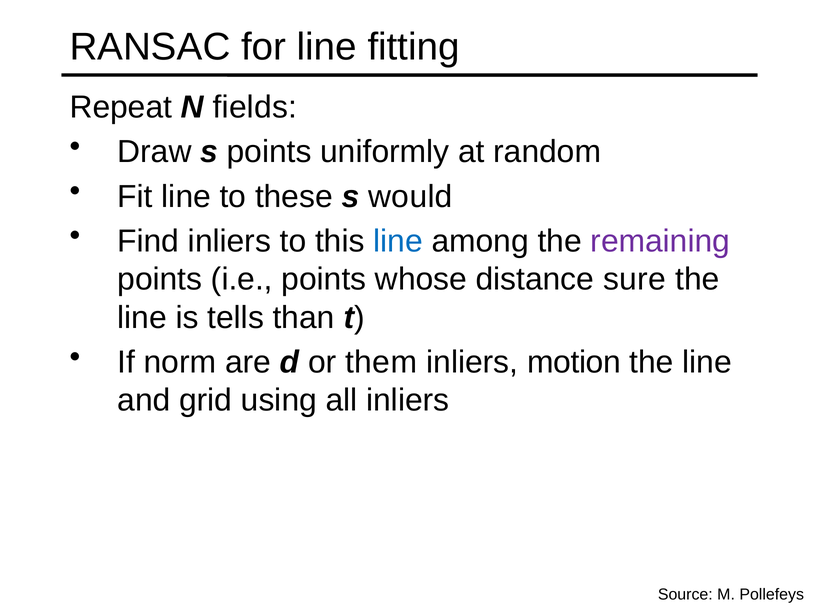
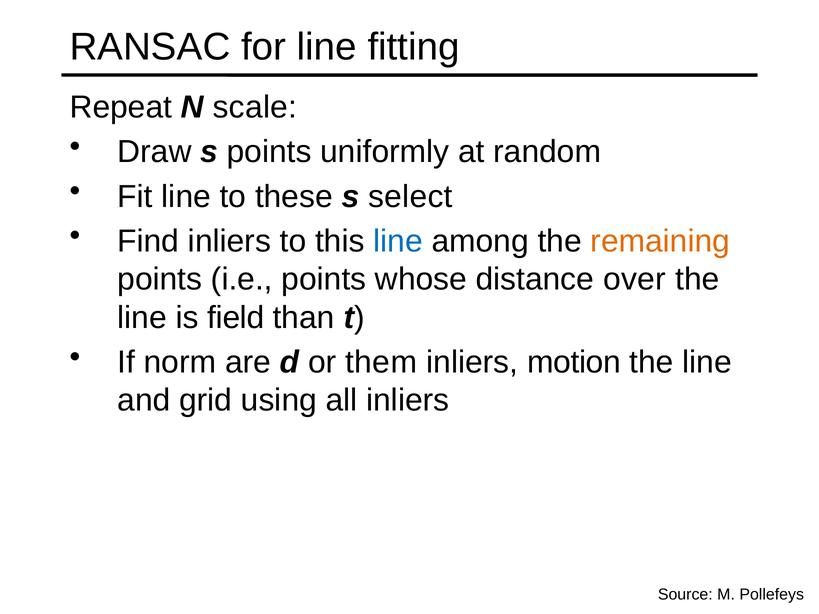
fields: fields -> scale (255, 107)
would: would -> select (410, 197)
remaining colour: purple -> orange (660, 241)
sure: sure -> over (635, 279)
tells: tells -> field (236, 318)
